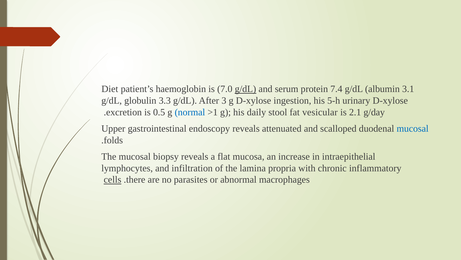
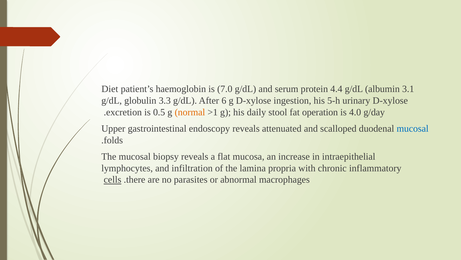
g/dL underline: present -> none (245, 89)
7.4: 7.4 -> 4.4 (336, 89)
3: 3 -> 6 (224, 100)
normal colour: blue -> orange (190, 112)
vesicular: vesicular -> operation (320, 112)
2.1: 2.1 -> 4.0 (355, 112)
